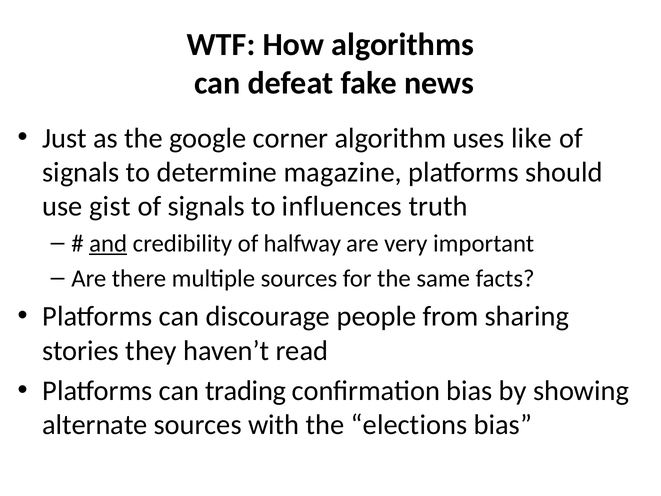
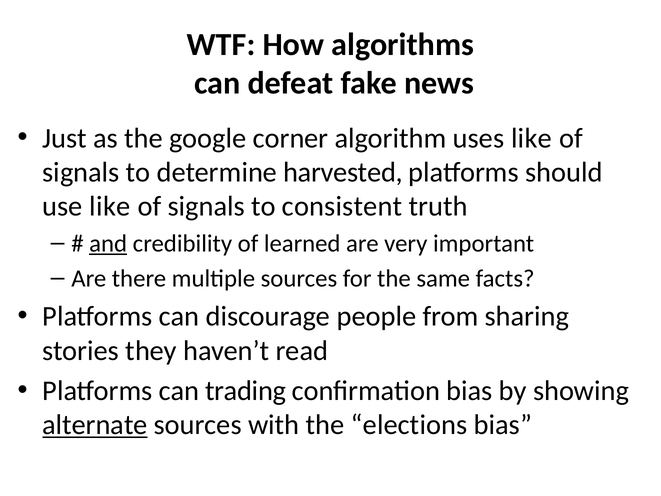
magazine: magazine -> harvested (343, 172)
use gist: gist -> like (110, 206)
influences: influences -> consistent (342, 206)
halfway: halfway -> learned (302, 243)
alternate underline: none -> present (95, 425)
